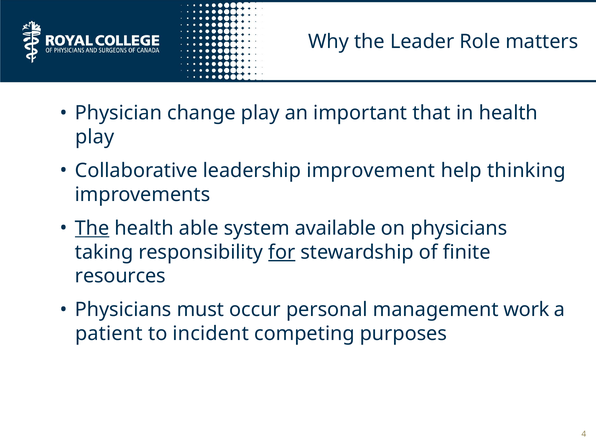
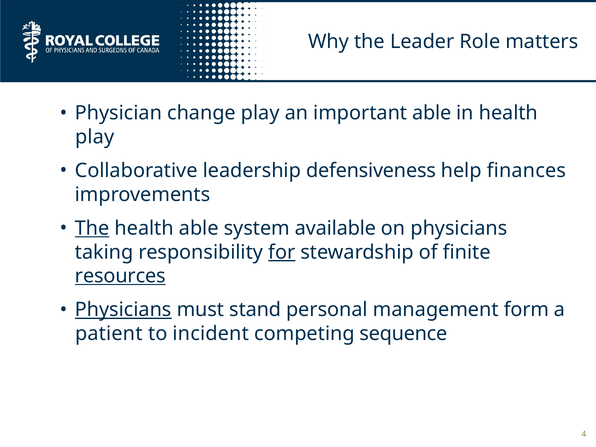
important that: that -> able (432, 113)
improvement: improvement -> defensiveness (371, 171)
thinking: thinking -> finances (526, 171)
resources underline: none -> present (120, 276)
Physicians underline: none -> present (123, 310)
occur: occur -> stand (255, 310)
work: work -> form (526, 310)
purposes: purposes -> sequence (403, 334)
